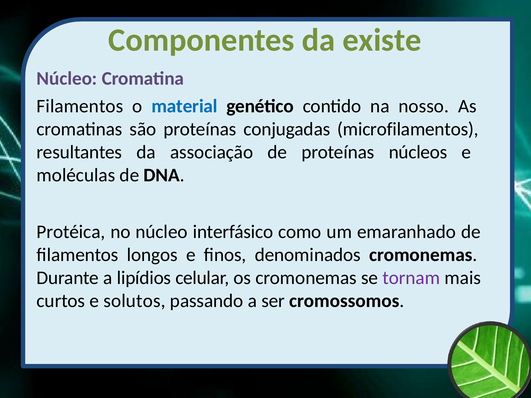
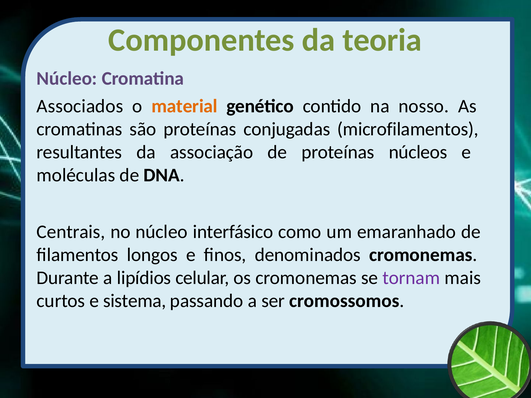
existe: existe -> teoria (382, 40)
Filamentos: Filamentos -> Associados (80, 106)
material colour: blue -> orange (185, 106)
Protéica: Protéica -> Centrais (71, 232)
solutos: solutos -> sistema (135, 301)
